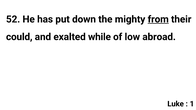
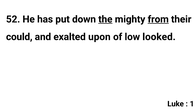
the underline: none -> present (105, 19)
while: while -> upon (99, 37)
abroad: abroad -> looked (159, 37)
